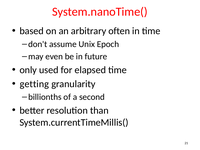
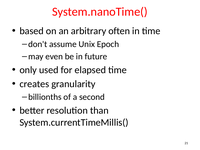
getting: getting -> creates (34, 84)
